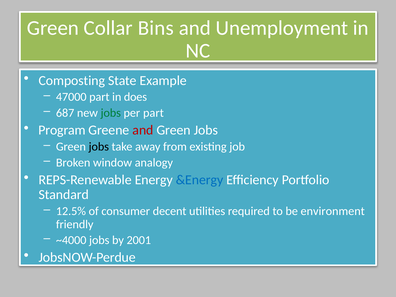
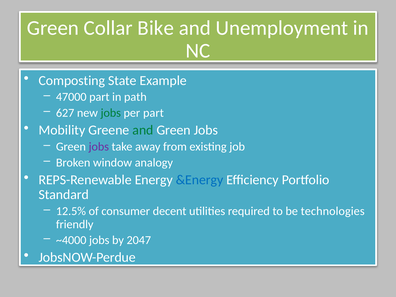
Bins: Bins -> Bike (156, 28)
does: does -> path (135, 97)
687: 687 -> 627 (65, 113)
Program: Program -> Mobility (62, 130)
and colour: red -> green (143, 130)
jobs colour: black -> purple (99, 147)
environment: environment -> technologies (333, 211)
2001: 2001 -> 2047 (139, 240)
